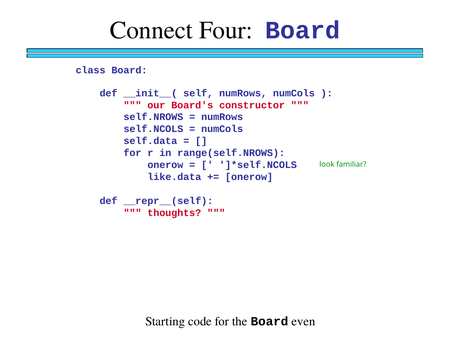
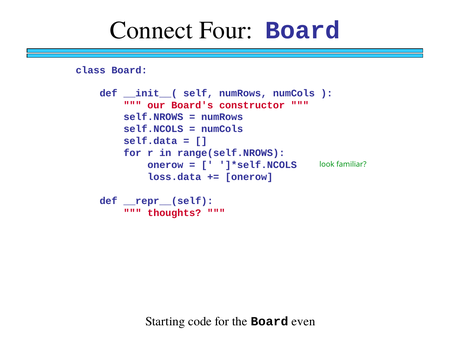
like.data: like.data -> loss.data (174, 177)
